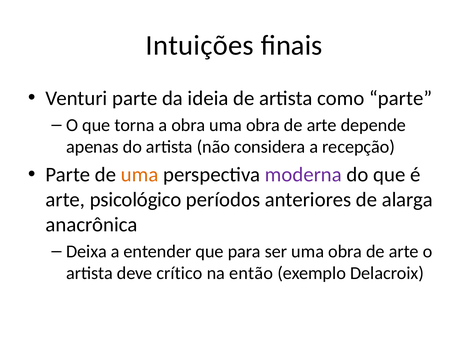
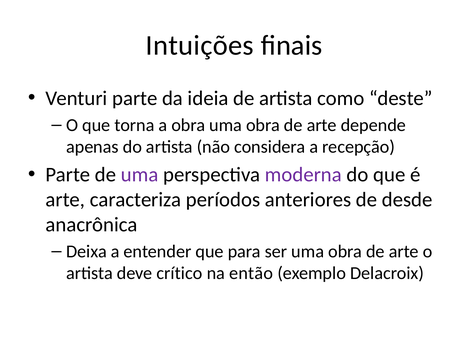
como parte: parte -> deste (401, 98)
uma colour: orange -> purple (140, 175)
psicológico: psicológico -> caracteriza (136, 200)
alarga: alarga -> desde (407, 200)
